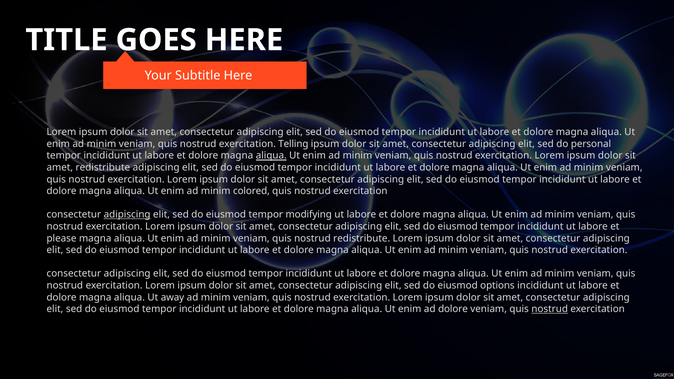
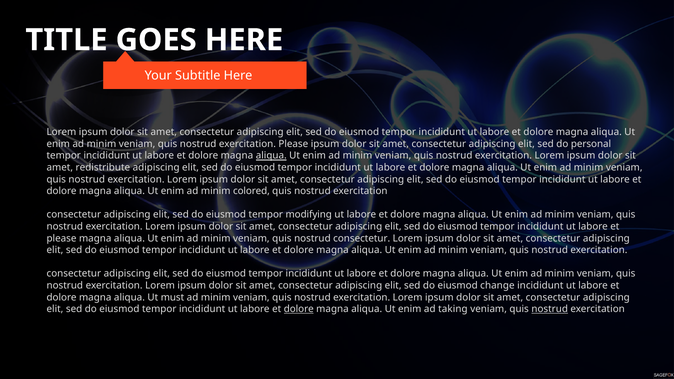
exercitation Telling: Telling -> Please (293, 144)
adipiscing underline: present -> none (127, 215)
nostrud redistribute: redistribute -> consectetur (362, 238)
options: options -> change (497, 286)
away: away -> must (172, 297)
dolore underline: none -> present (299, 309)
ad dolore: dolore -> taking (453, 309)
